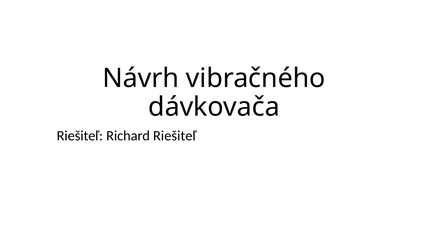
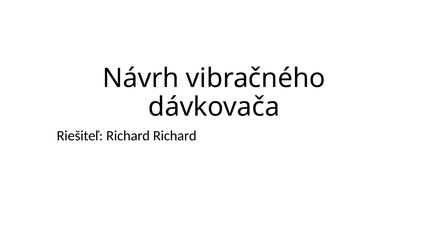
Richard Riešiteľ: Riešiteľ -> Richard (175, 136)
